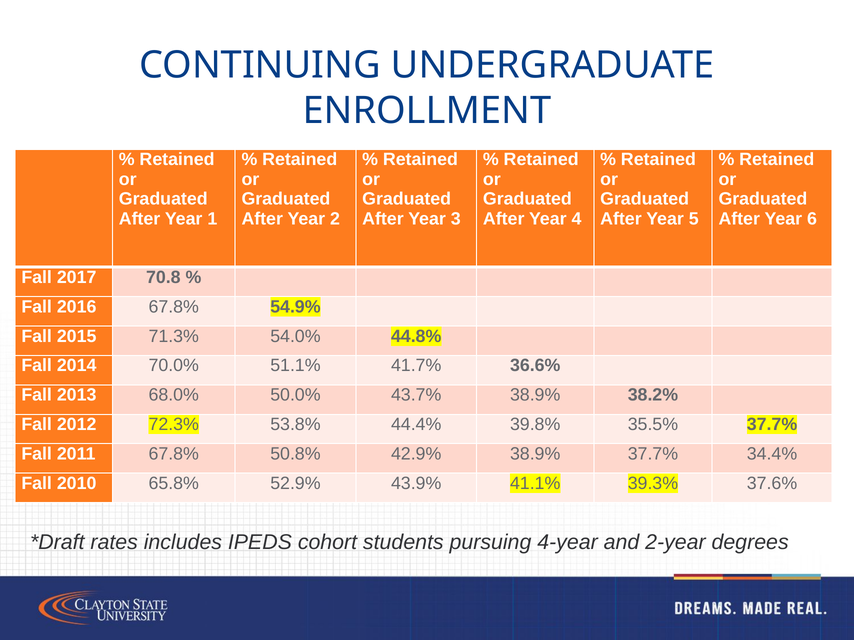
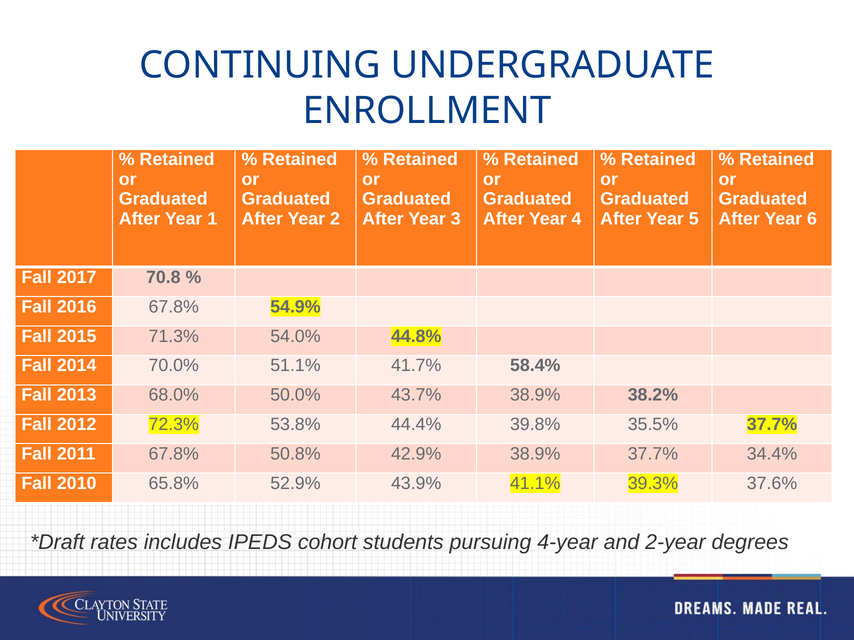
36.6%: 36.6% -> 58.4% (535, 366)
